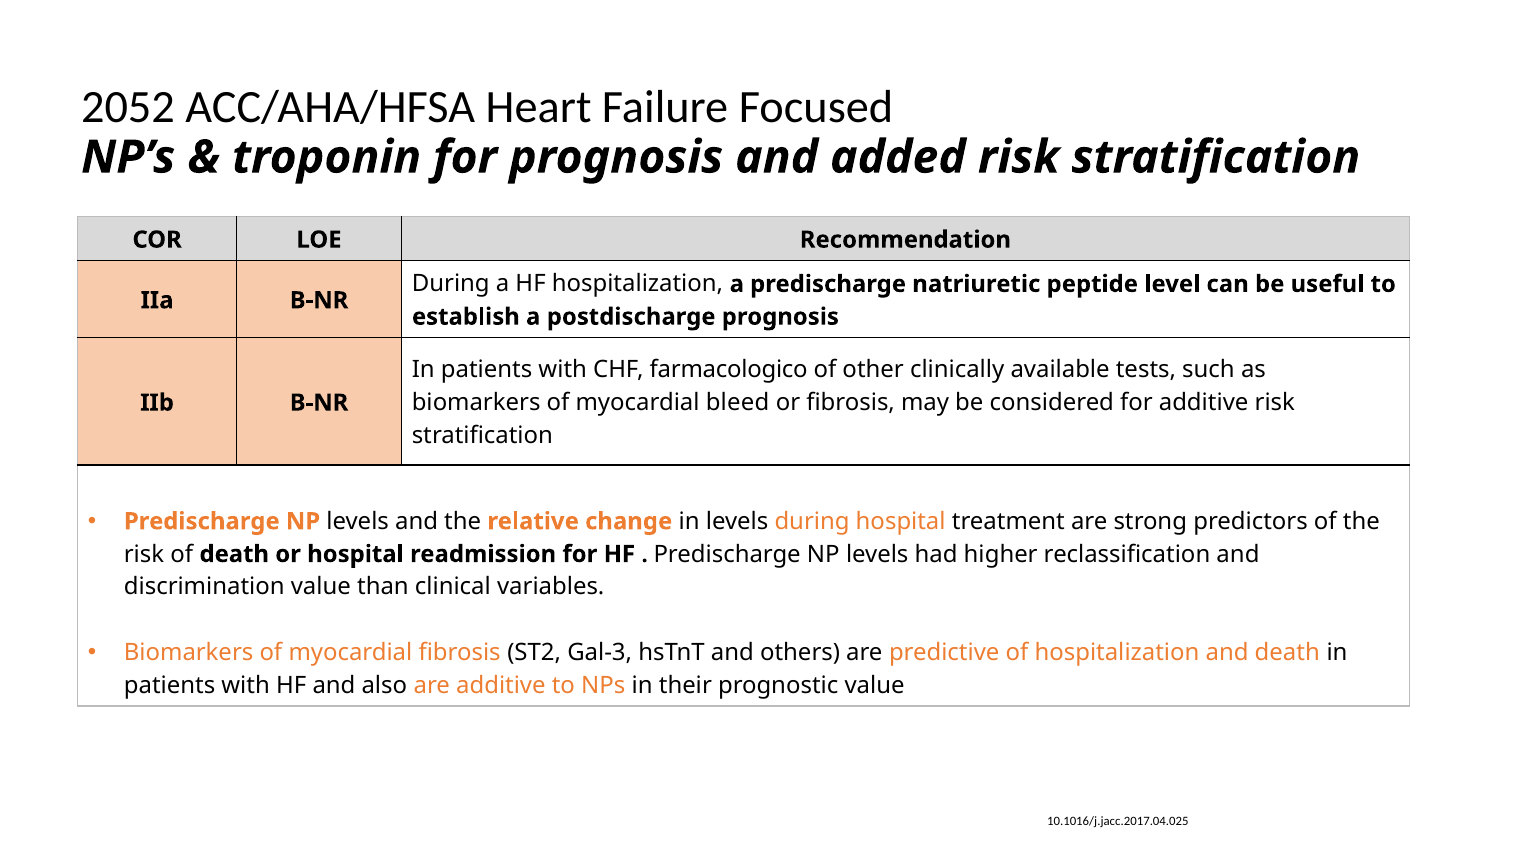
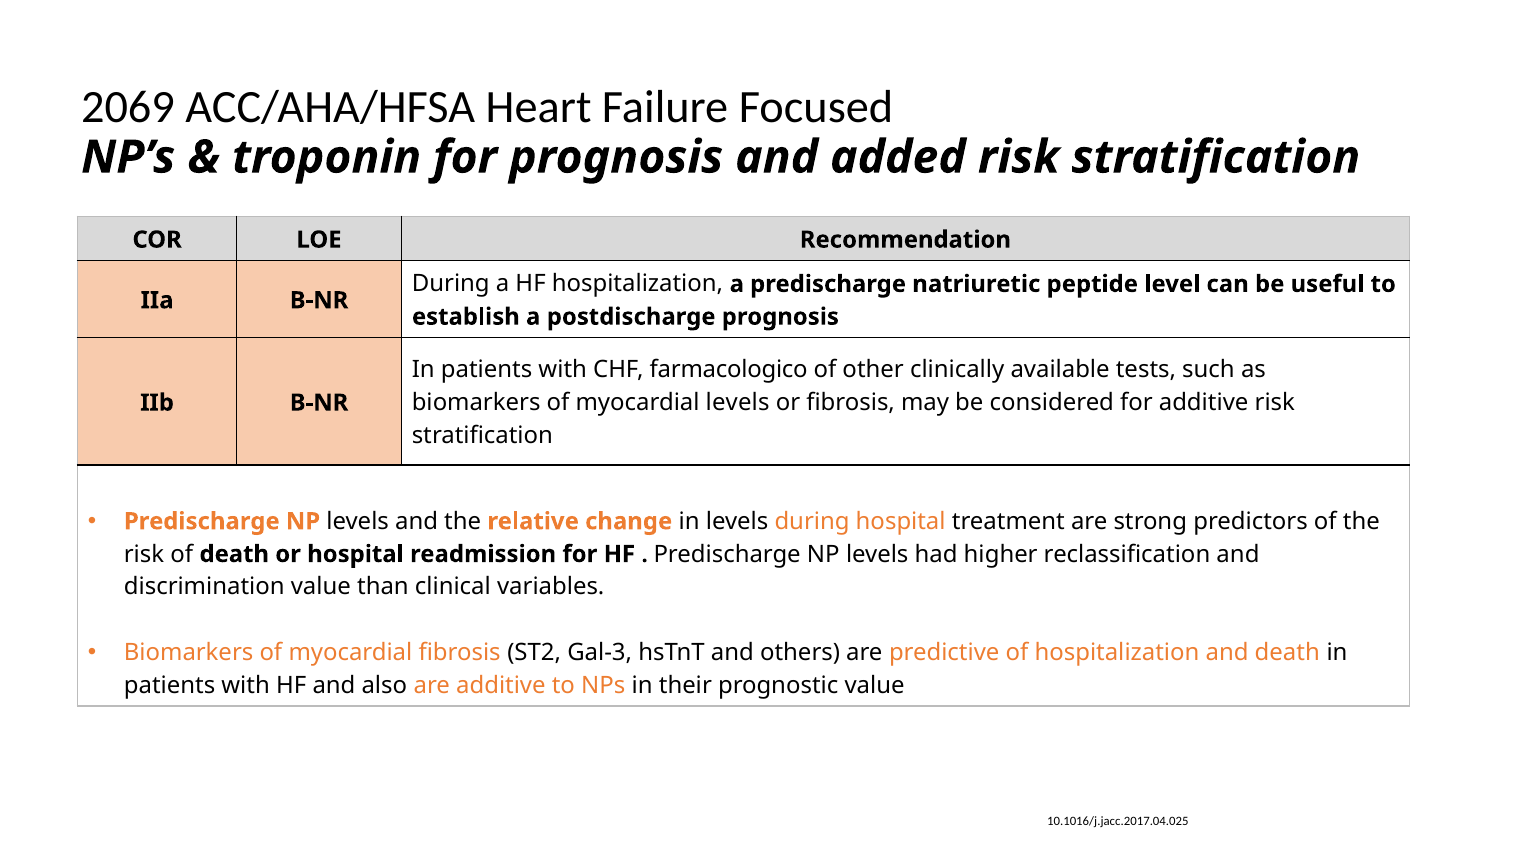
2052: 2052 -> 2069 (128, 107)
myocardial bleed: bleed -> levels (738, 403)
